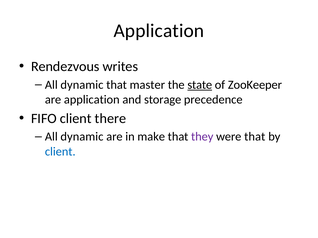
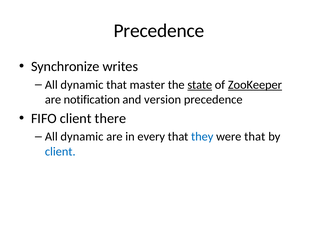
Application: Application -> Precedence (159, 31)
Rendezvous: Rendezvous -> Synchronize (65, 67)
ZooKeeper underline: none -> present (255, 85)
are application: application -> notification (92, 100)
storage: storage -> version (163, 100)
make: make -> every (151, 137)
they colour: purple -> blue (202, 137)
